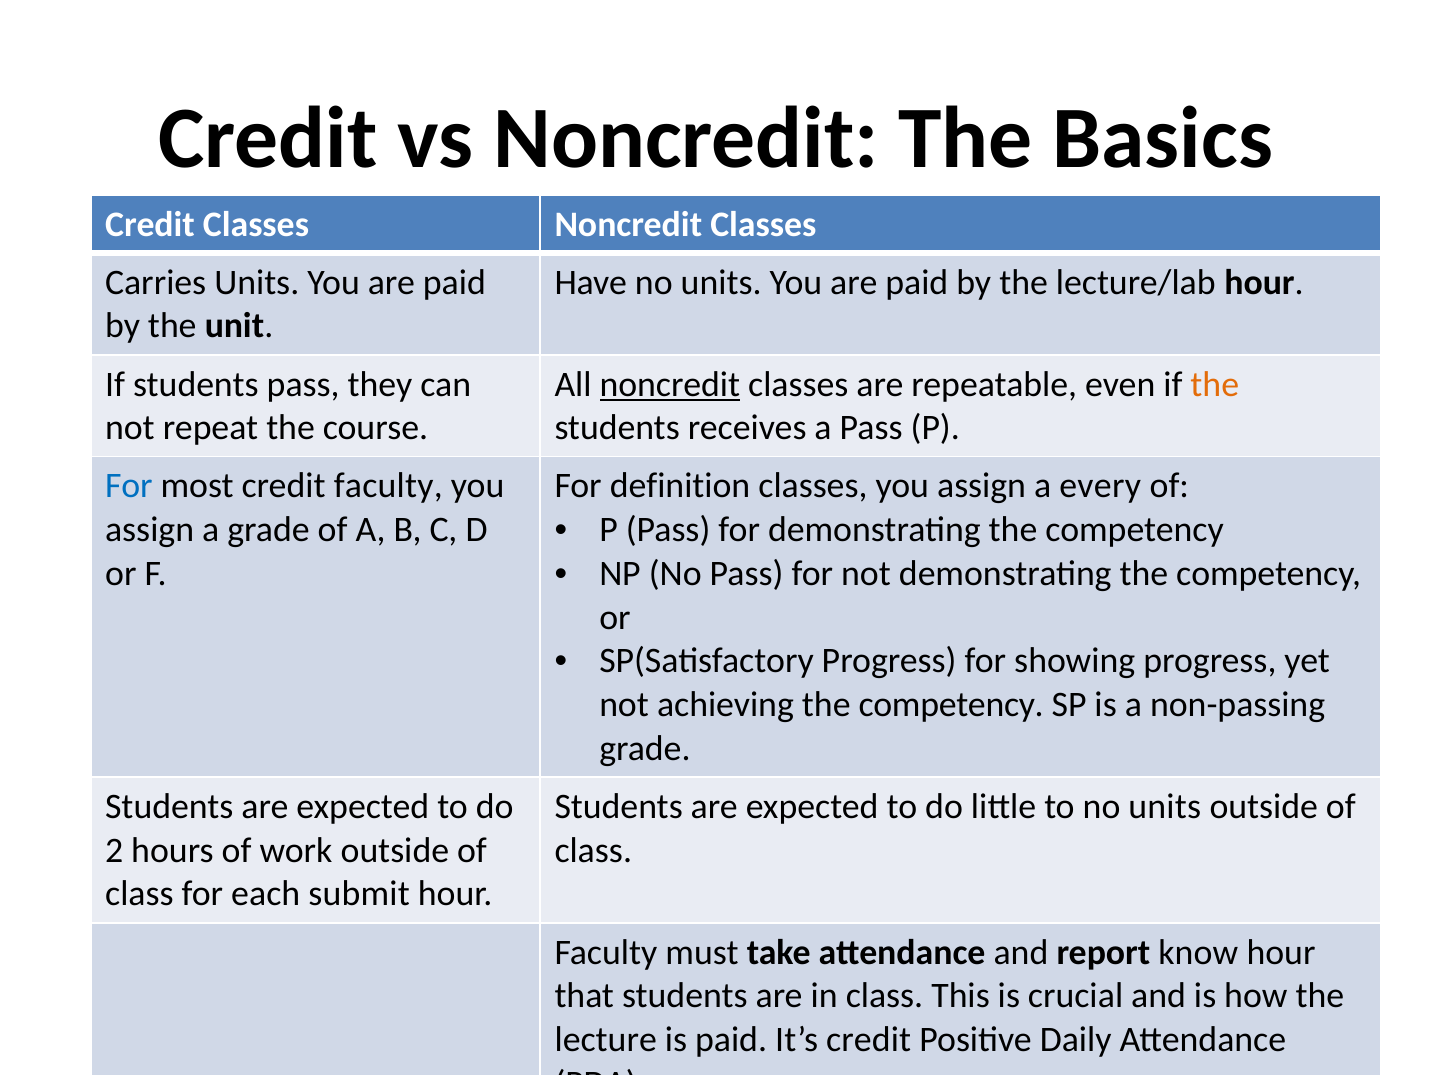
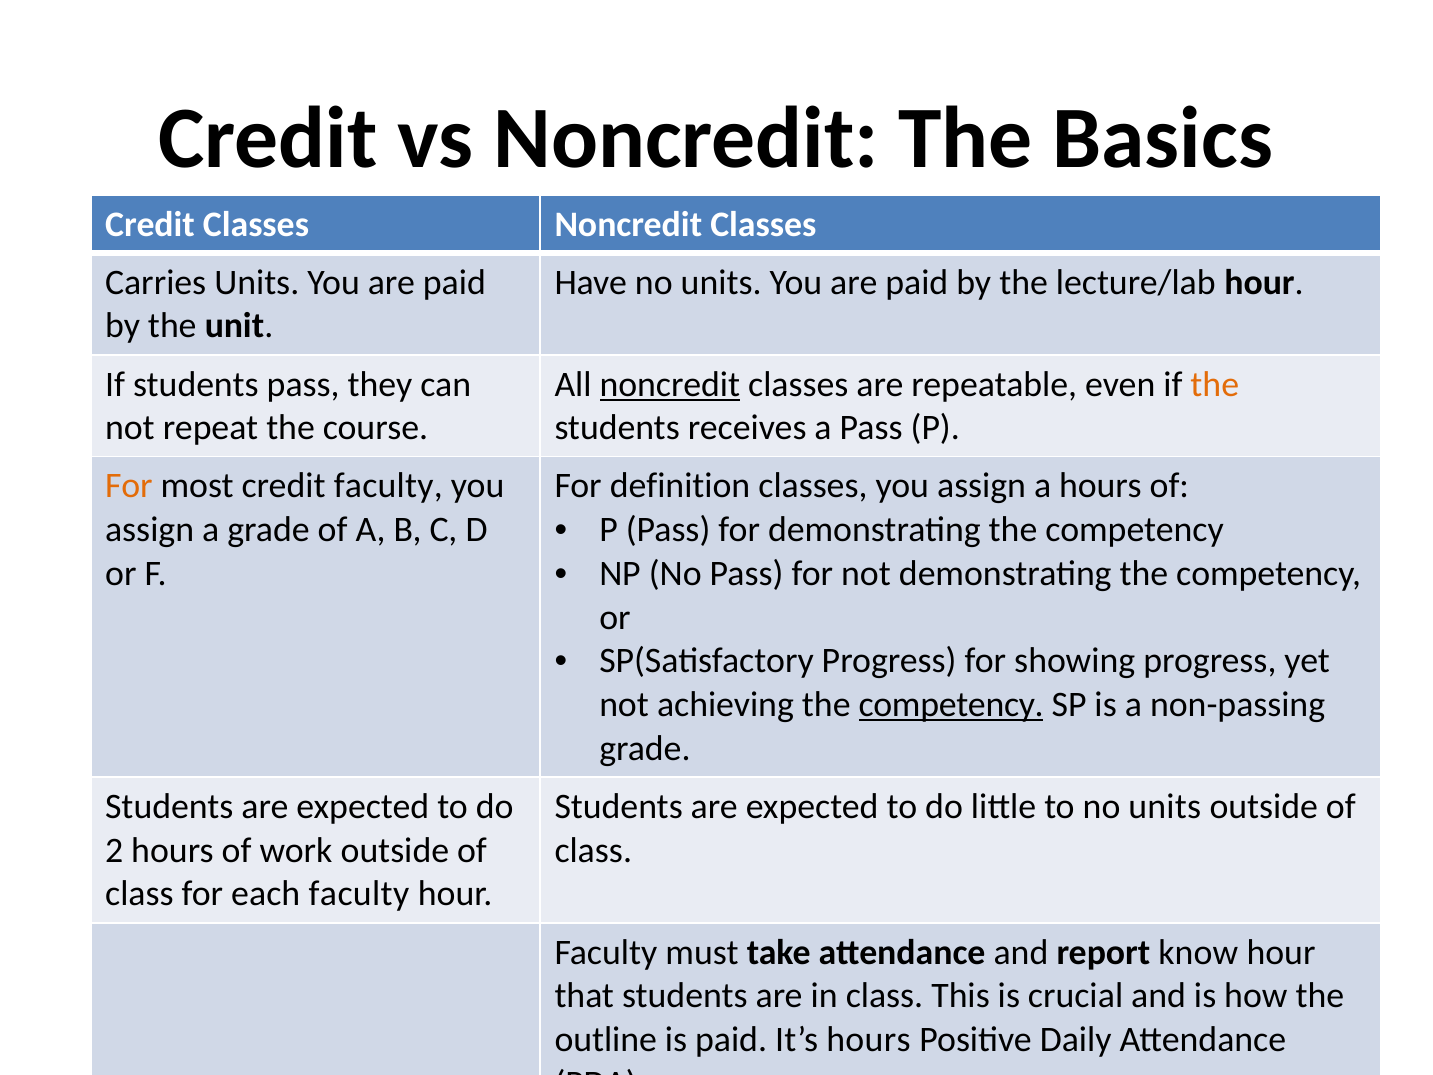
For colour: blue -> orange (129, 486)
a every: every -> hours (1100, 486)
competency underline: none -> present (951, 705)
each submit: submit -> faculty (359, 894)
lecture: lecture -> outline (606, 1039)
It’s credit: credit -> hours (868, 1039)
